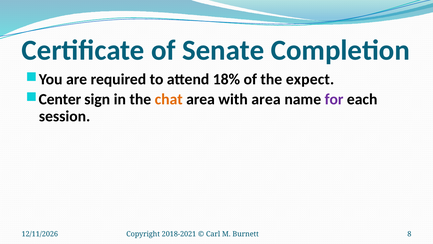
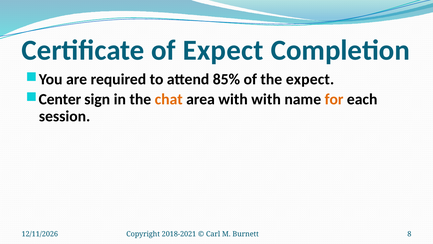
of Senate: Senate -> Expect (223, 50)
18%: 18% -> 85% (226, 79)
with area: area -> with (266, 99)
for colour: purple -> orange (334, 99)
